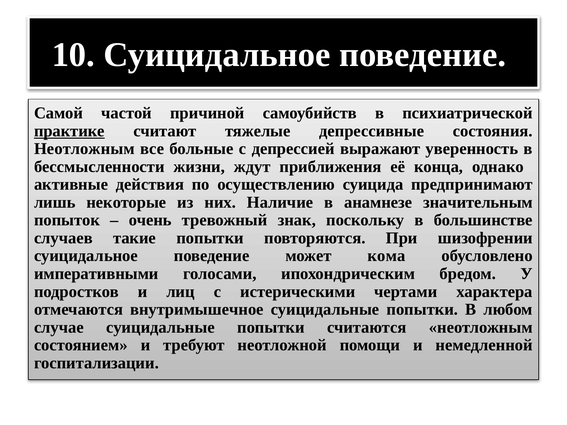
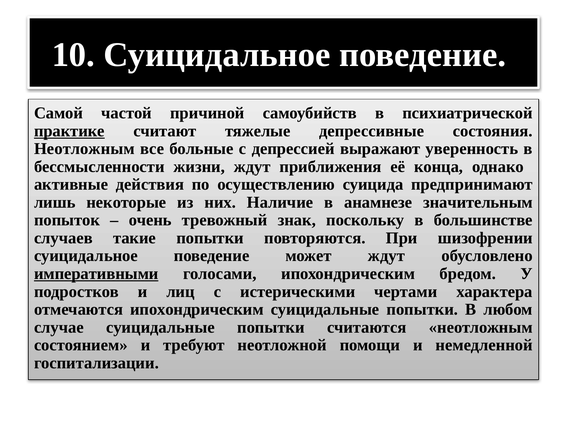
может кома: кома -> ждут (386, 256)
императивными underline: none -> present (96, 274)
отмечаются внутримышечное: внутримышечное -> ипохондрическим (197, 310)
